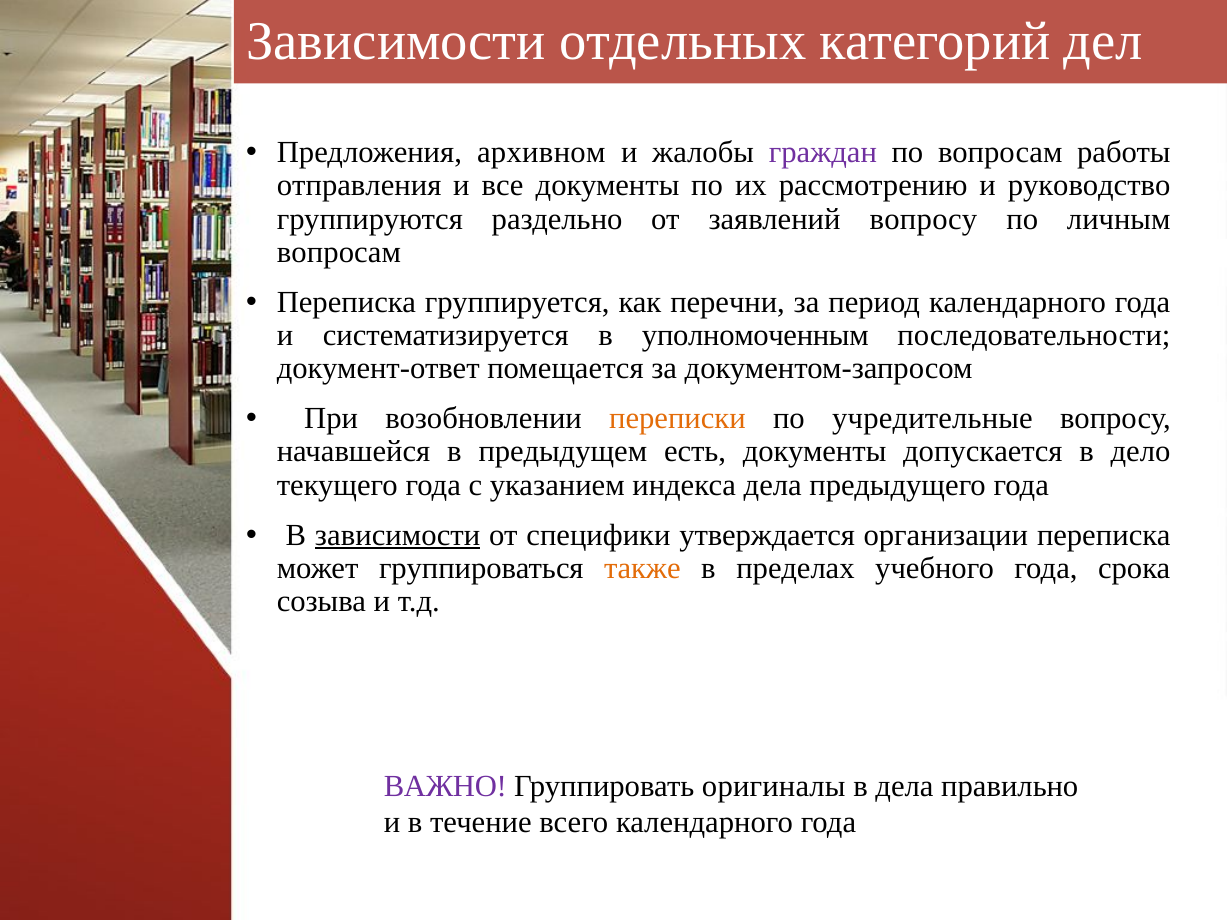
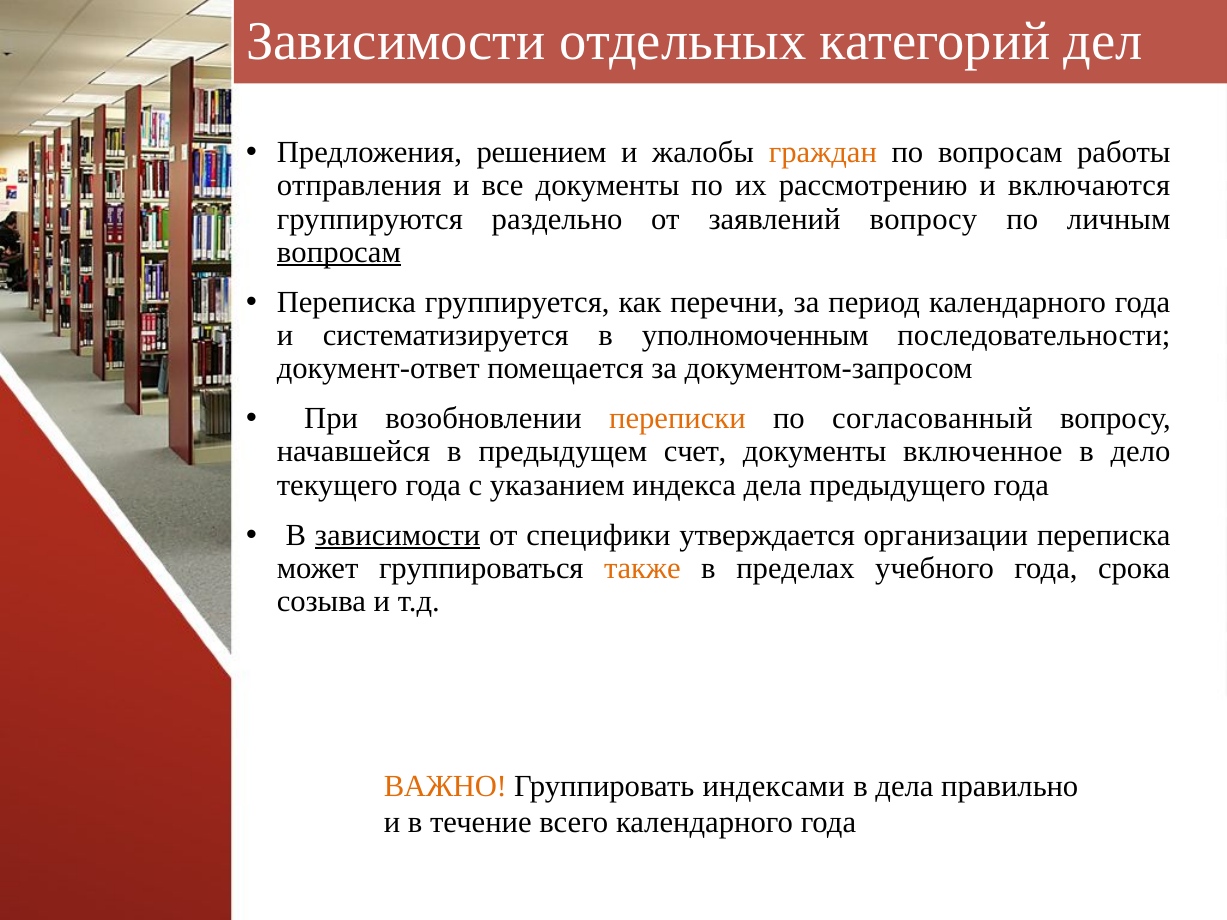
архивном: архивном -> решением (542, 153)
граждан colour: purple -> orange (823, 153)
руководство: руководство -> включаются (1089, 186)
вопросам underline: none -> present (339, 252)
учредительные: учредительные -> согласованный (932, 419)
есть: есть -> счет (695, 452)
допускается: допускается -> включенное (983, 452)
ВАЖНО colour: purple -> orange (445, 786)
оригиналы: оригиналы -> индексами (774, 786)
